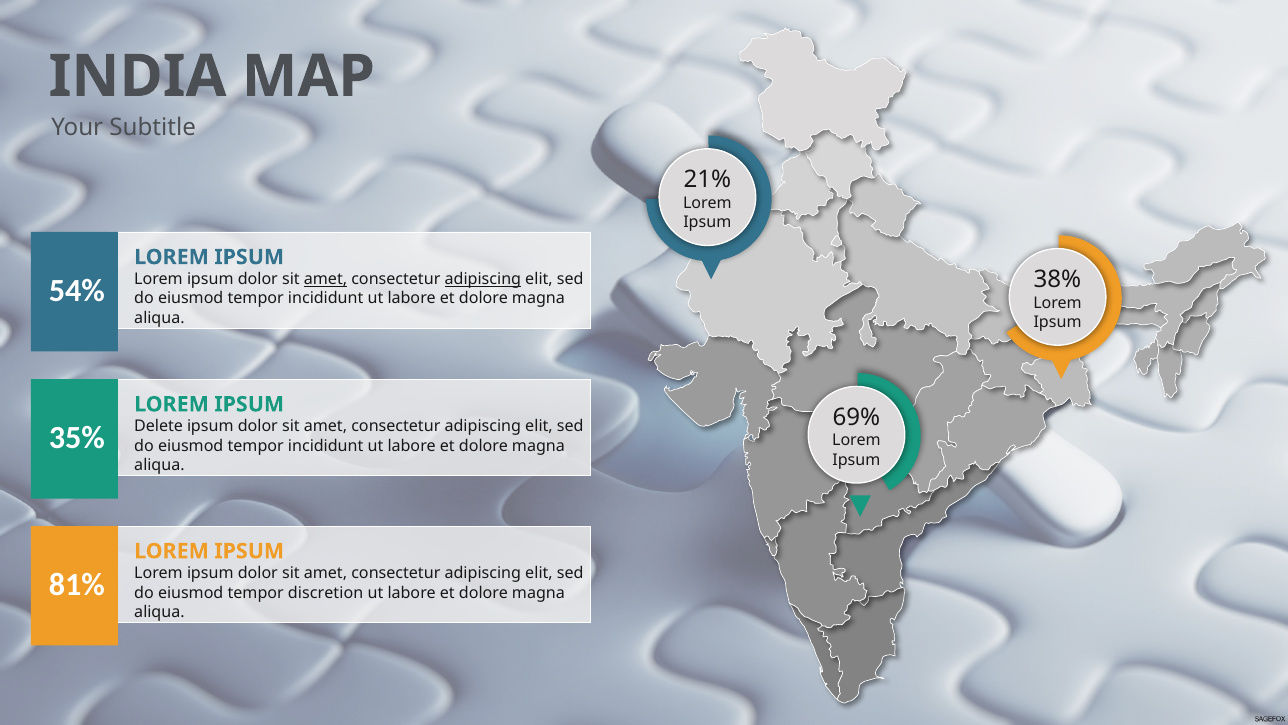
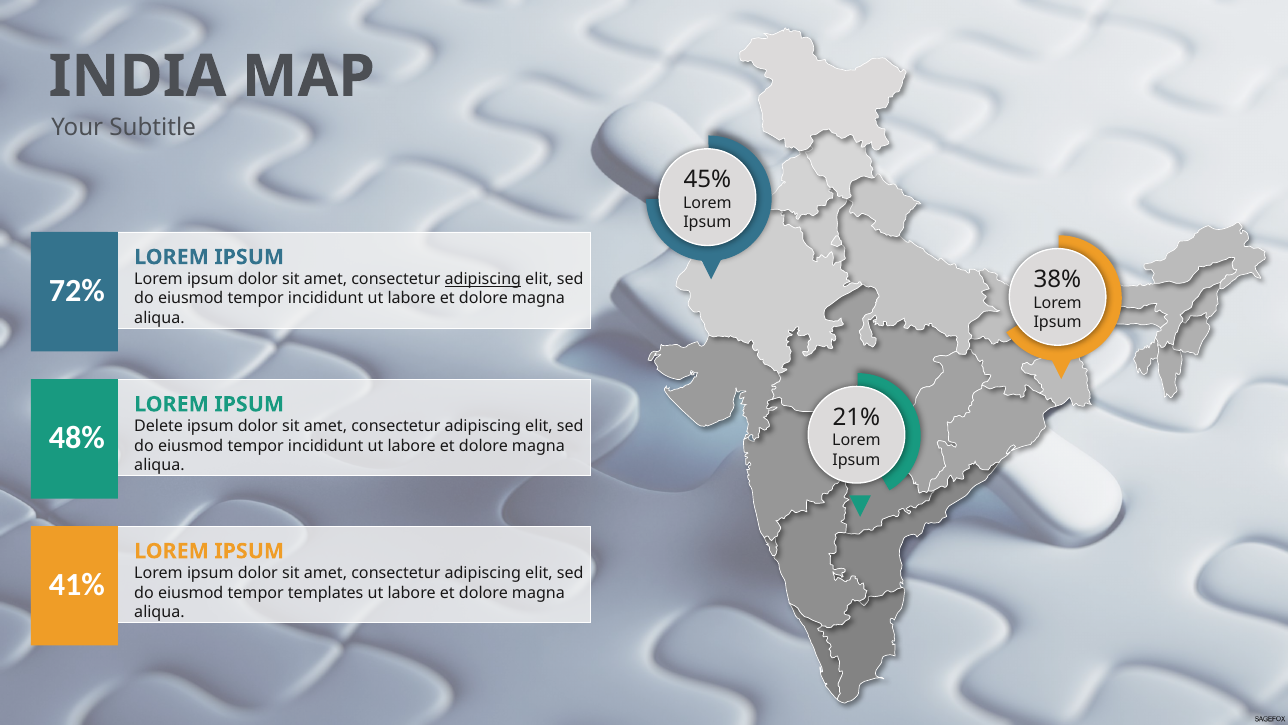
21%: 21% -> 45% (707, 179)
amet underline: present -> none (325, 279)
54%: 54% -> 72% (77, 290)
69%: 69% -> 21% (856, 417)
35%: 35% -> 48% (77, 438)
81%: 81% -> 41% (77, 584)
discretion: discretion -> templates (326, 592)
